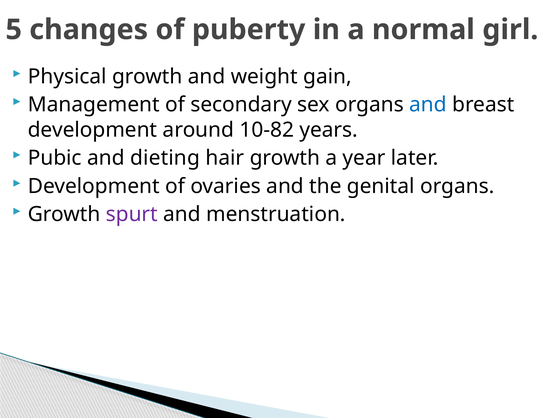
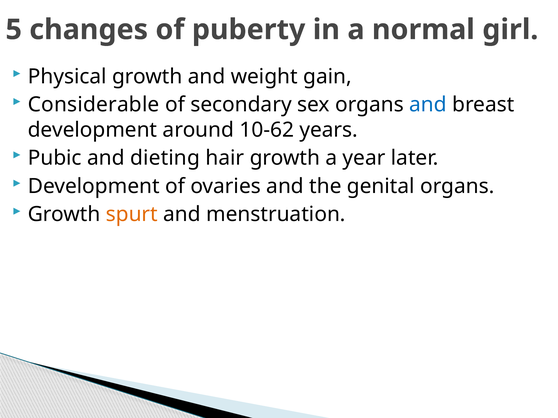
Management: Management -> Considerable (94, 105)
10-82: 10-82 -> 10-62 (267, 130)
spurt colour: purple -> orange (132, 215)
